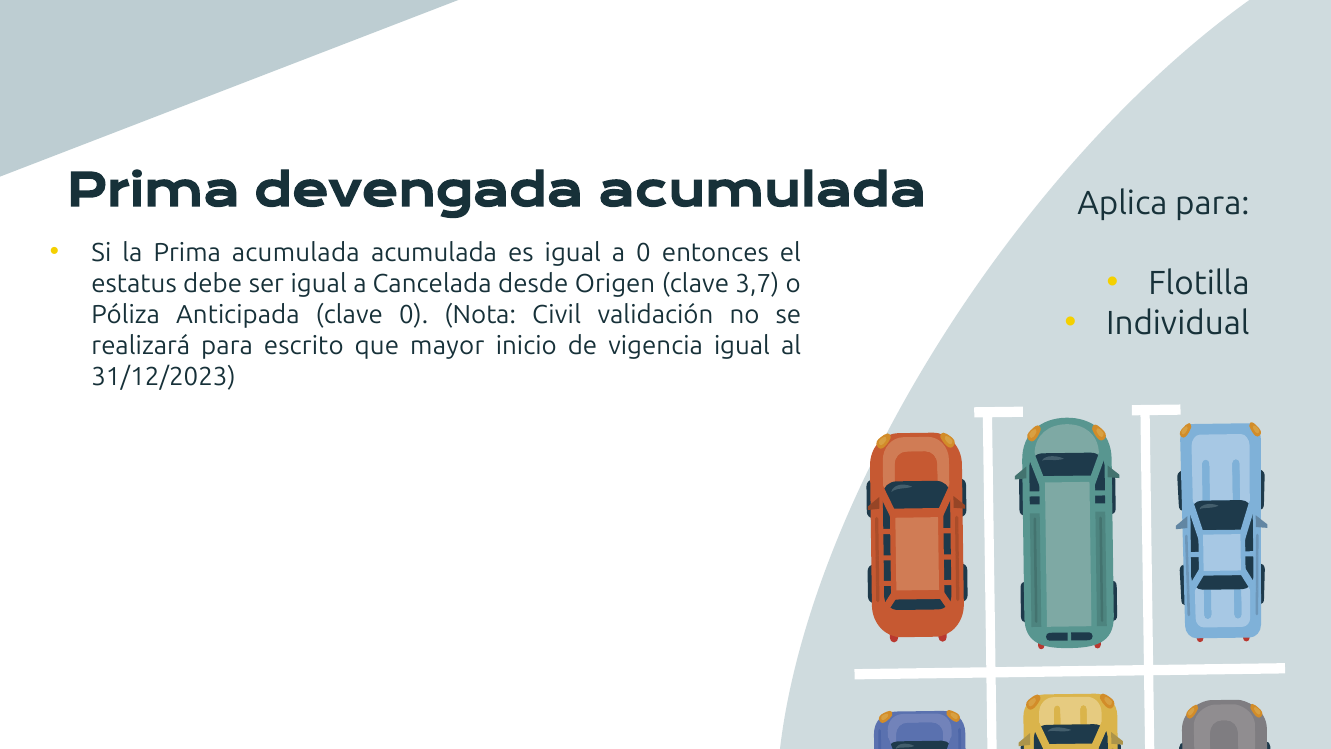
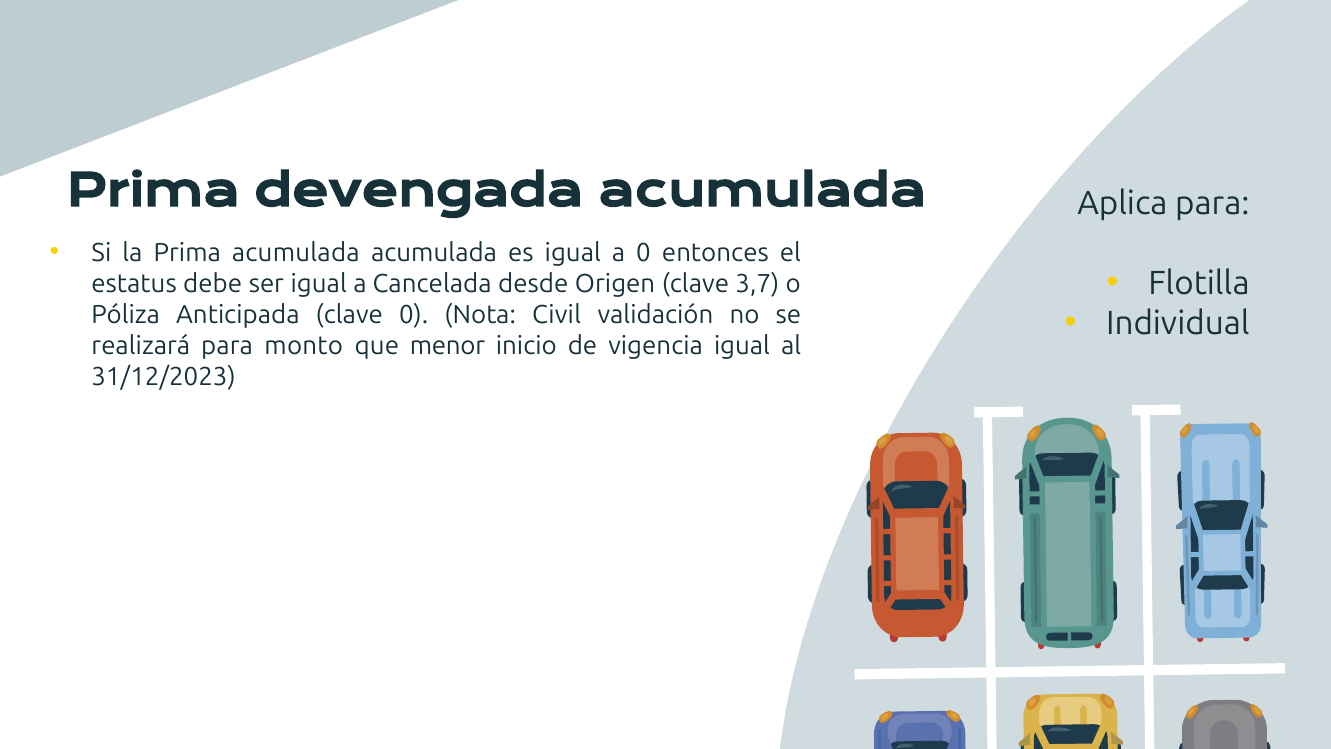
escrito: escrito -> monto (304, 346)
mayor: mayor -> menor (448, 346)
